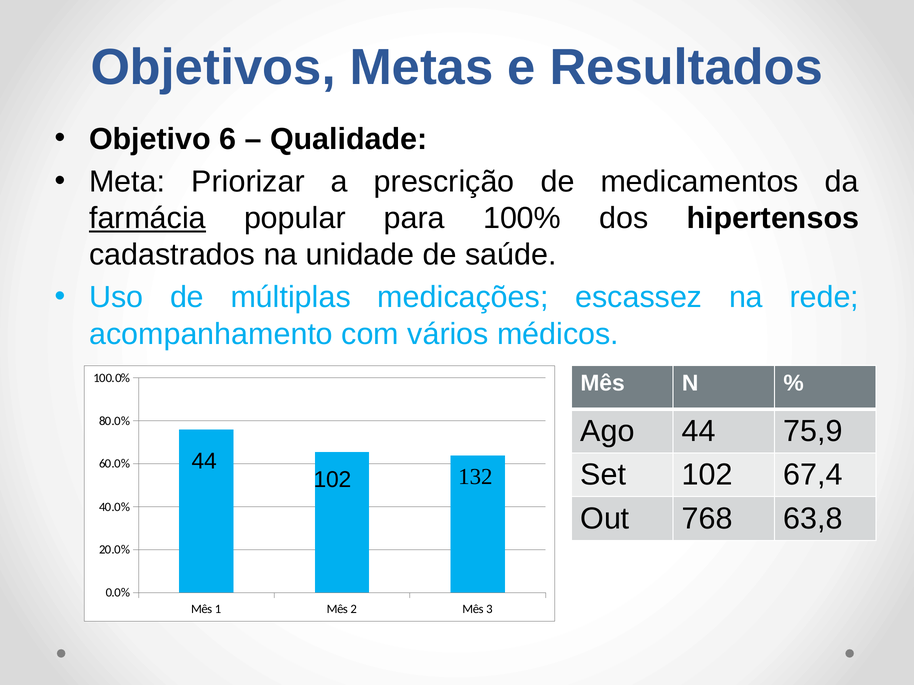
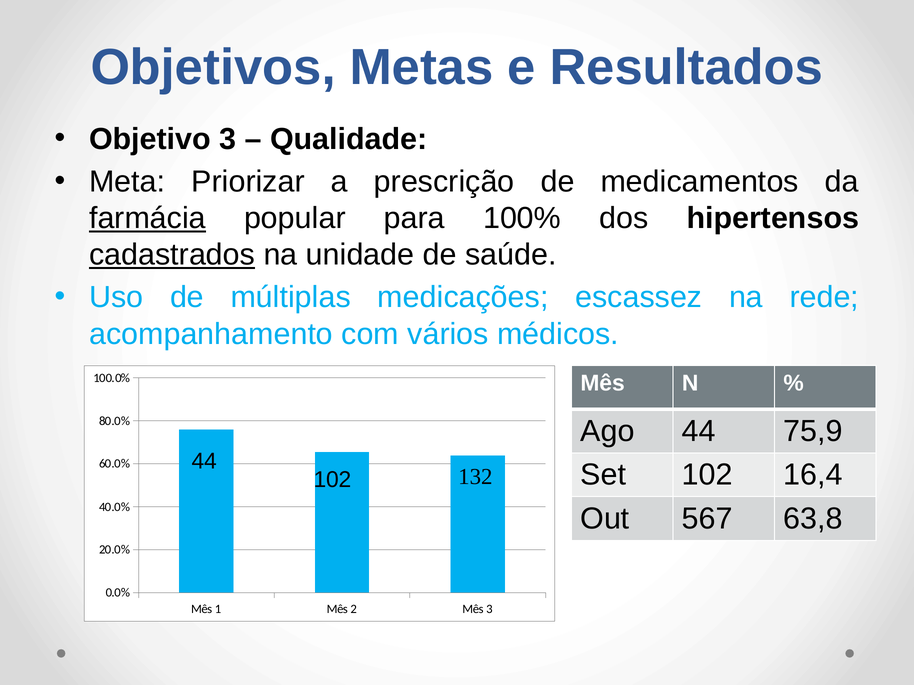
Objetivo 6: 6 -> 3 (228, 139)
cadastrados underline: none -> present (172, 255)
67,4: 67,4 -> 16,4 (813, 475)
768: 768 -> 567 (707, 519)
